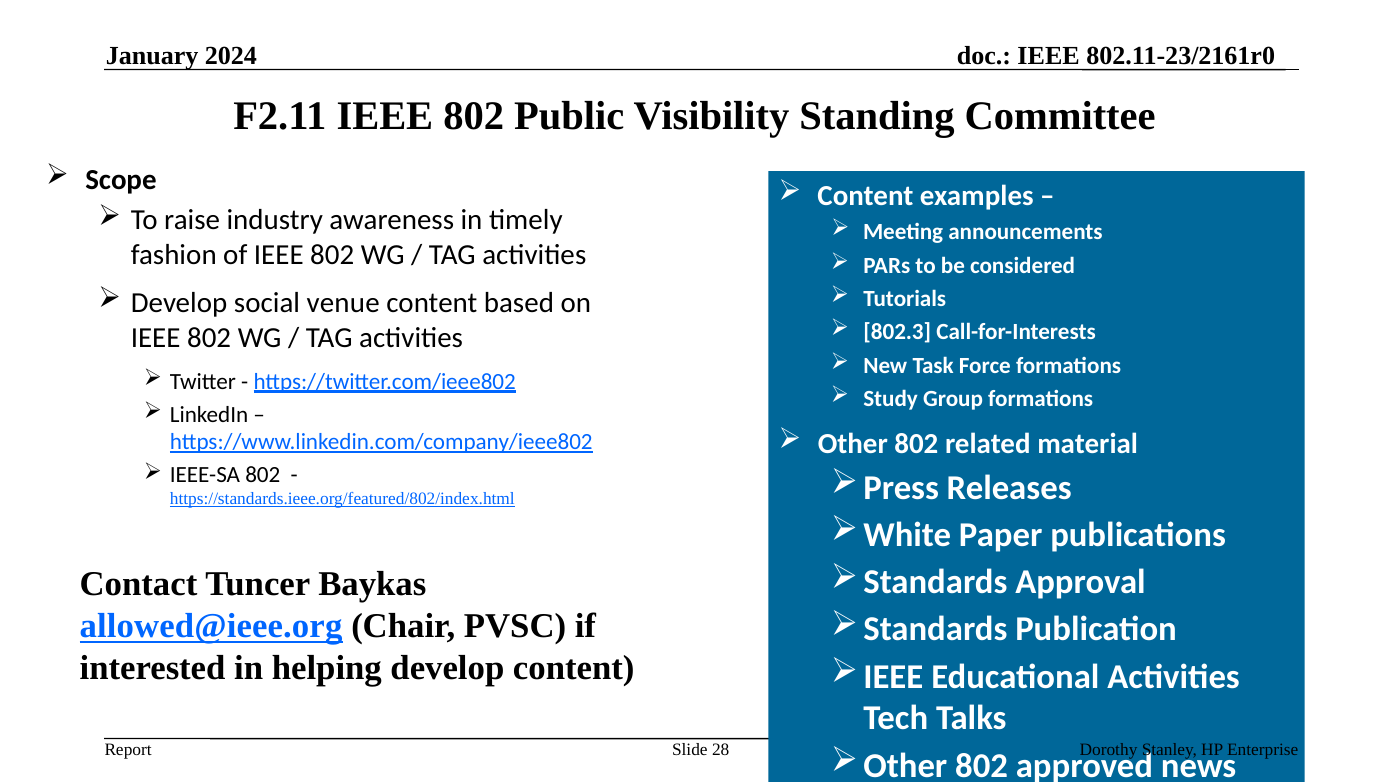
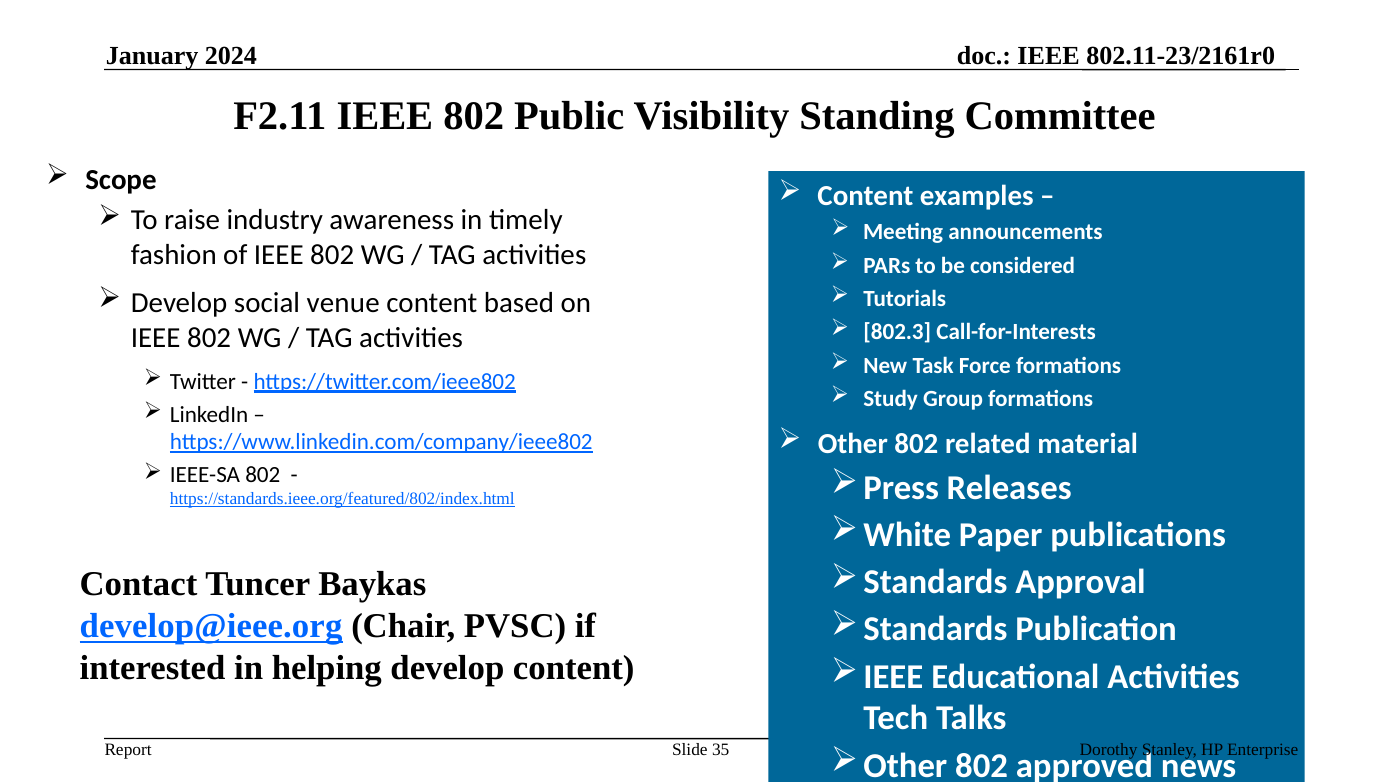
allowed@ieee.org: allowed@ieee.org -> develop@ieee.org (211, 626)
28: 28 -> 35 (721, 750)
